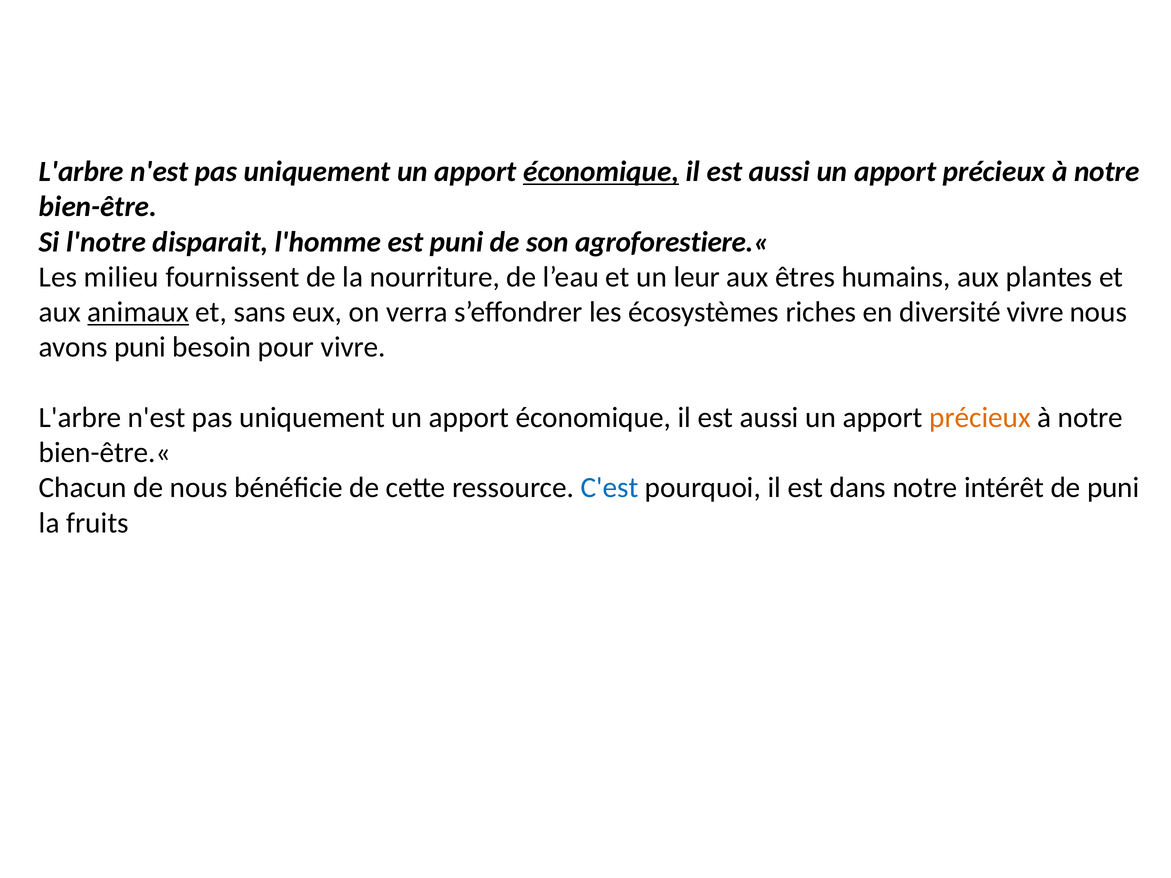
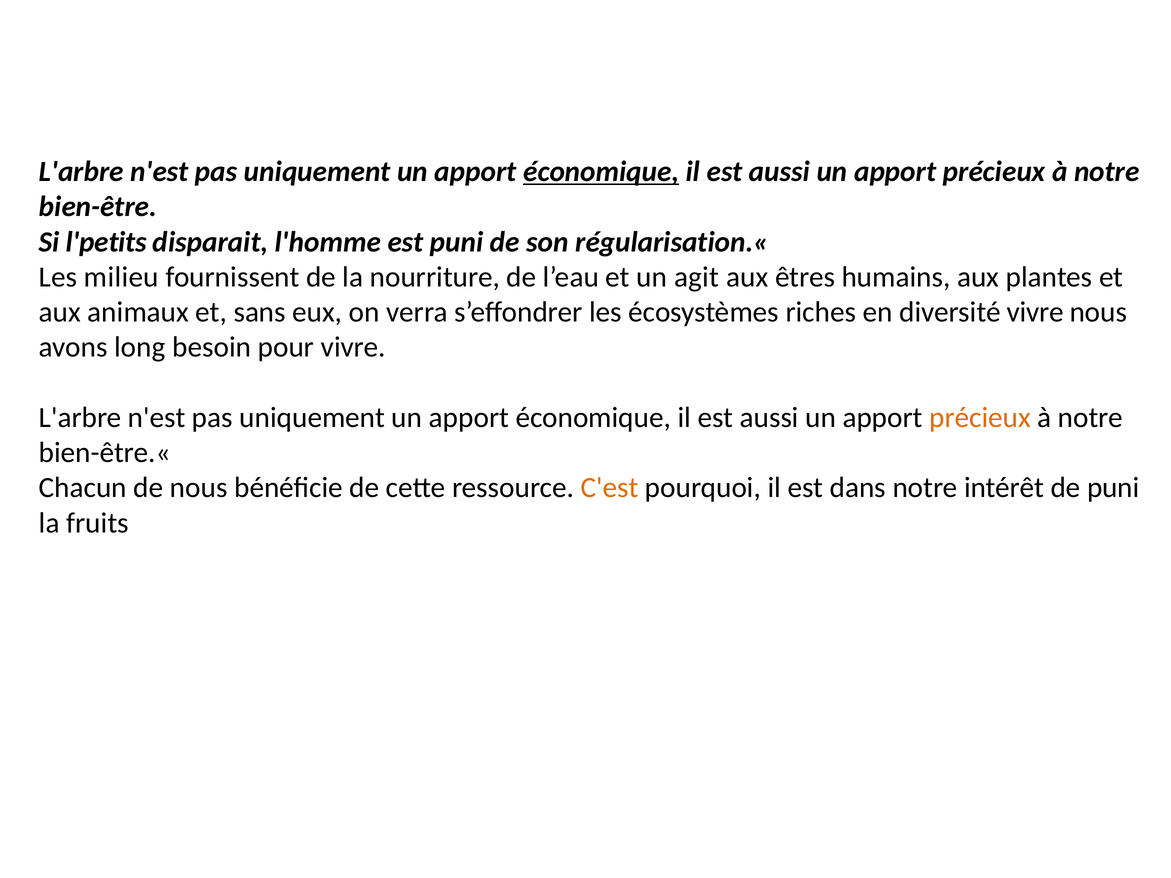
l'notre: l'notre -> l'petits (106, 242)
agroforestiere.«: agroforestiere.« -> régularisation.« (672, 242)
leur: leur -> agit (697, 277)
animaux underline: present -> none (138, 312)
avons puni: puni -> long (140, 347)
C'est colour: blue -> orange (610, 488)
